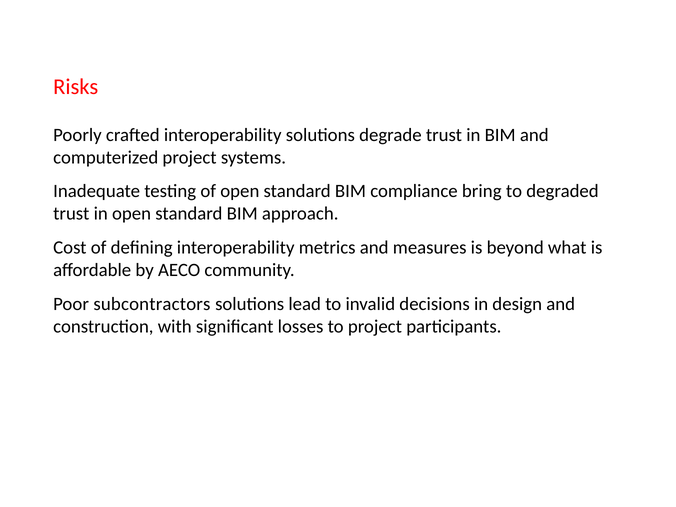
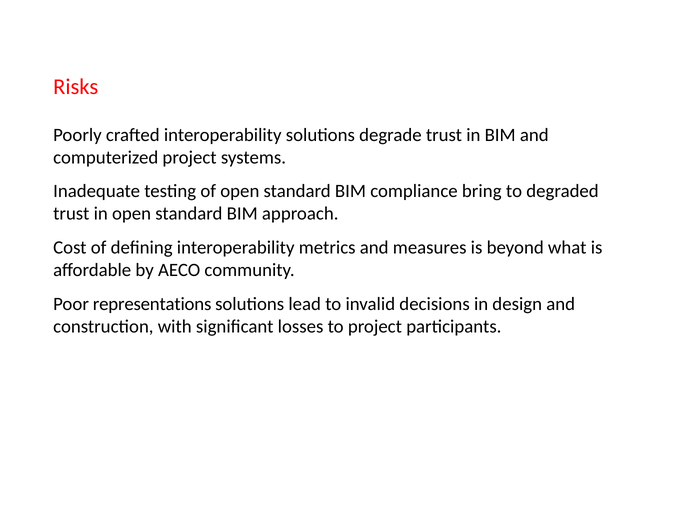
subcontractors: subcontractors -> representations (152, 304)
